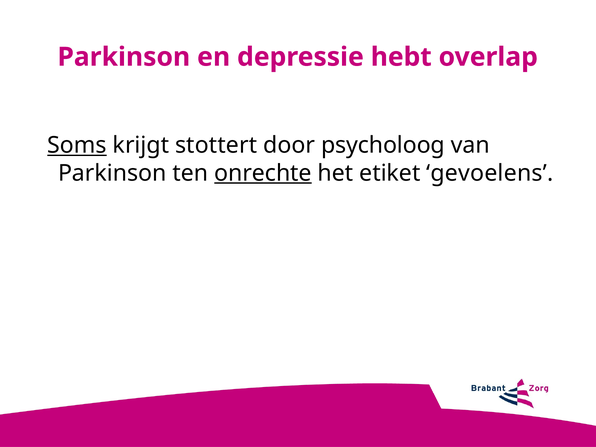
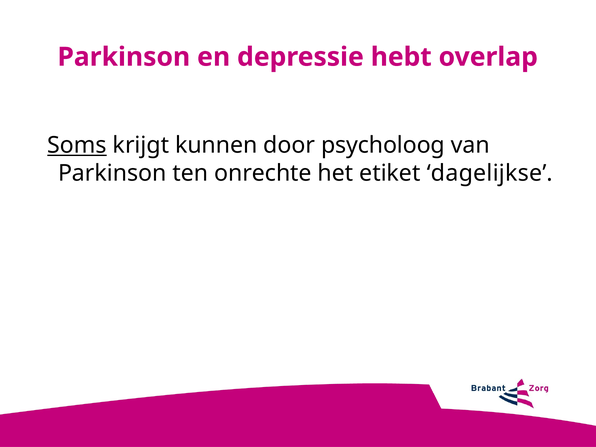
stottert: stottert -> kunnen (216, 145)
onrechte underline: present -> none (263, 173)
gevoelens: gevoelens -> dagelijkse (490, 173)
